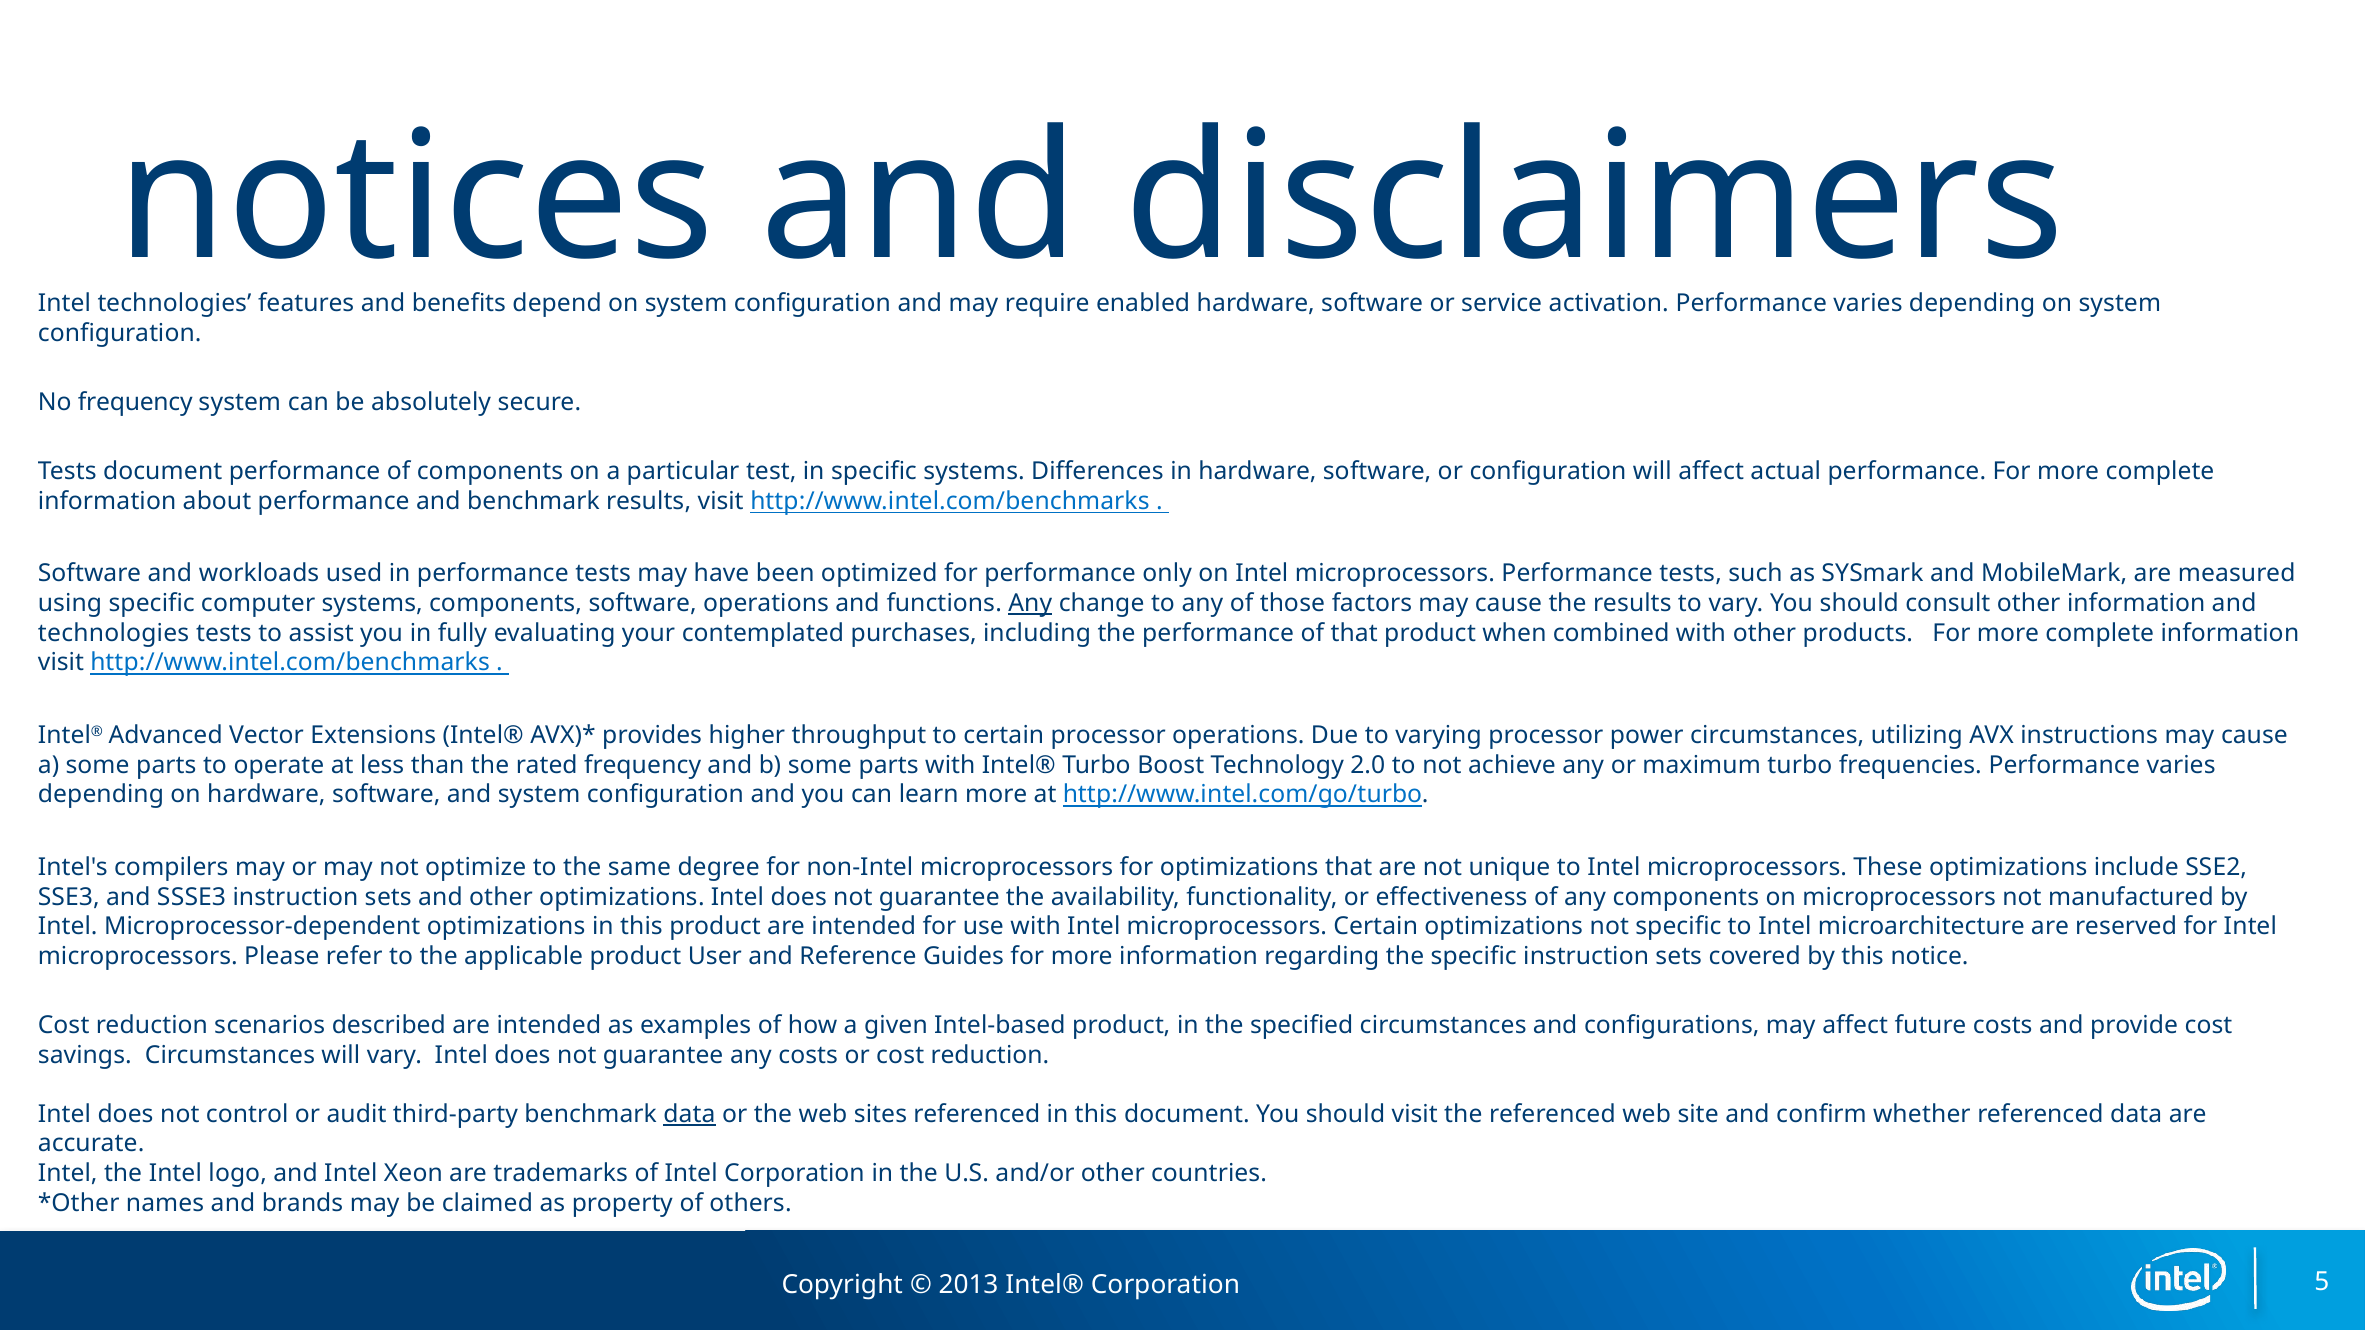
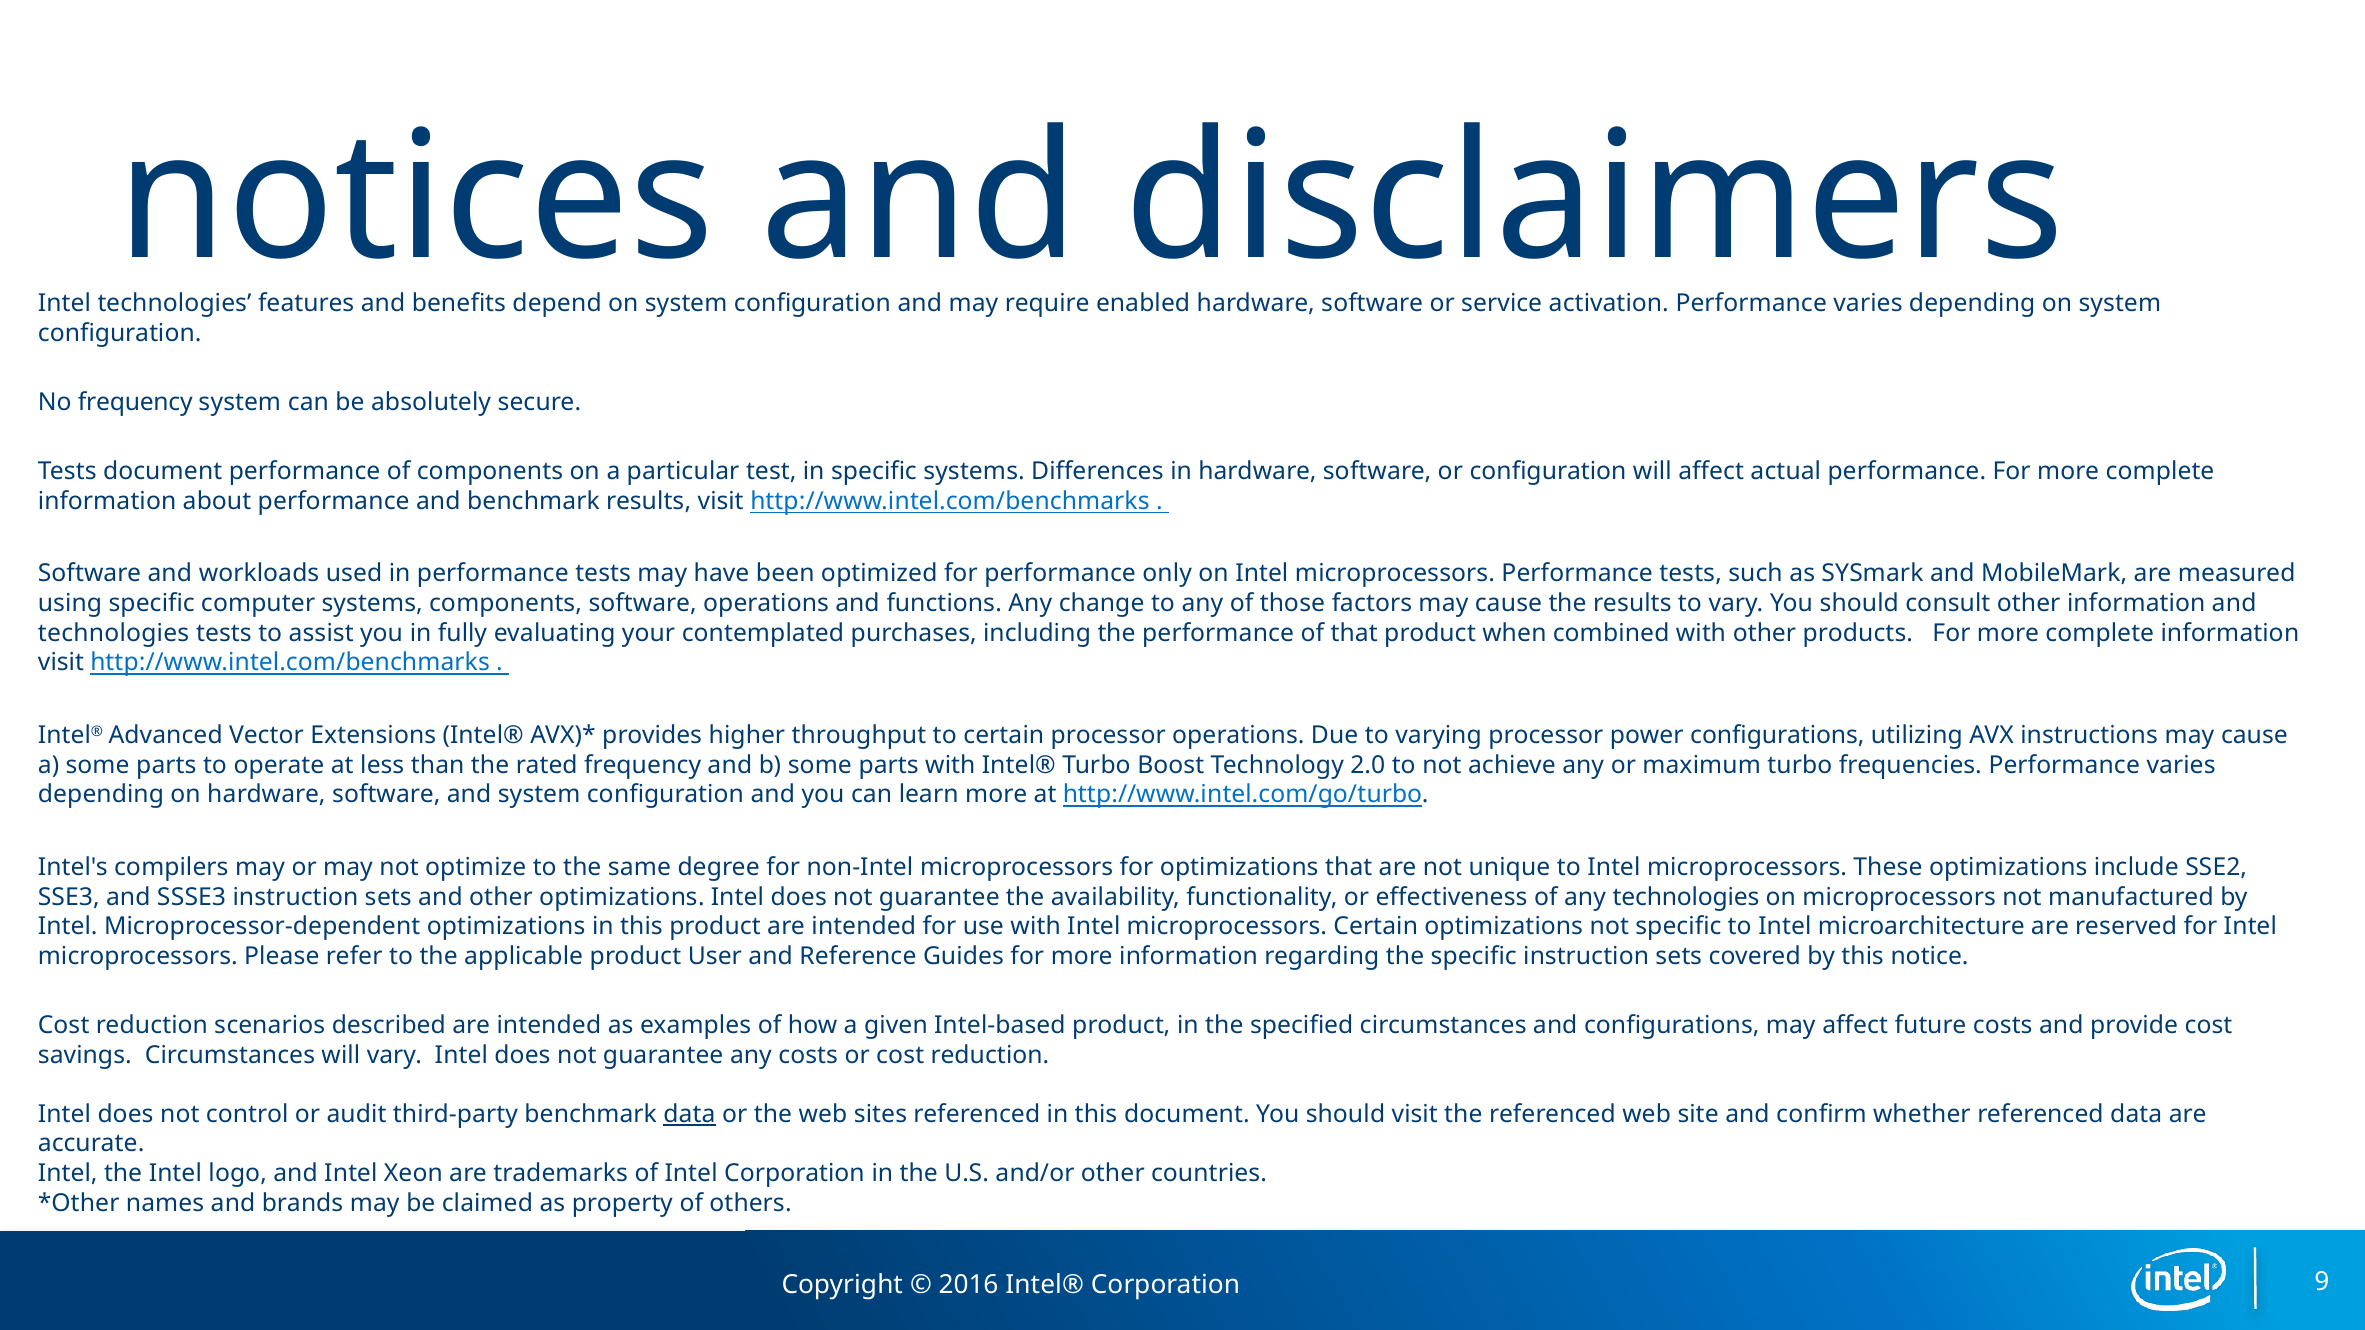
Any underline: present -> none (1030, 604)
power circumstances: circumstances -> configurations (1777, 736)
any components: components -> technologies (1686, 897)
2013: 2013 -> 2016 (969, 1285)
5: 5 -> 9 (2322, 1283)
